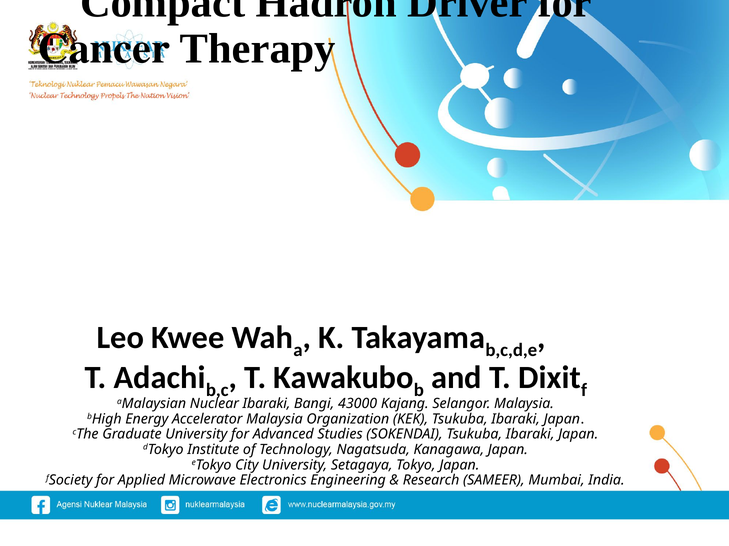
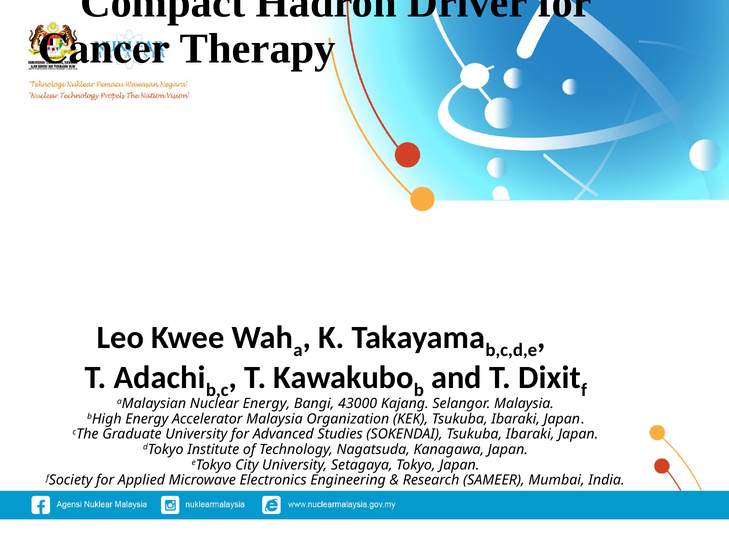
Nuclear Ibaraki: Ibaraki -> Energy (266, 404)
